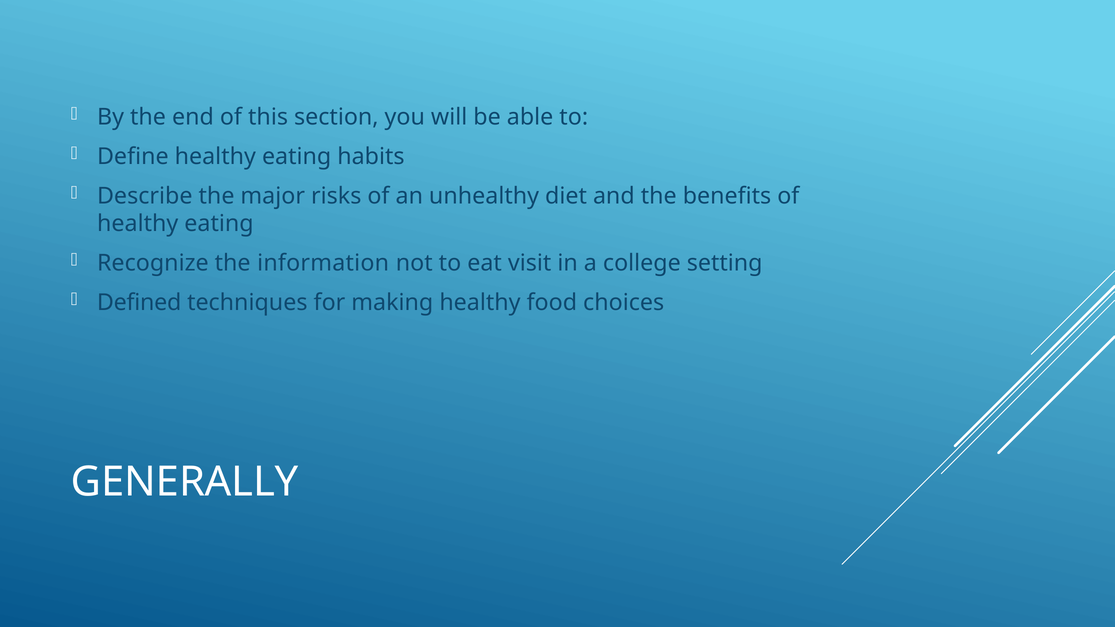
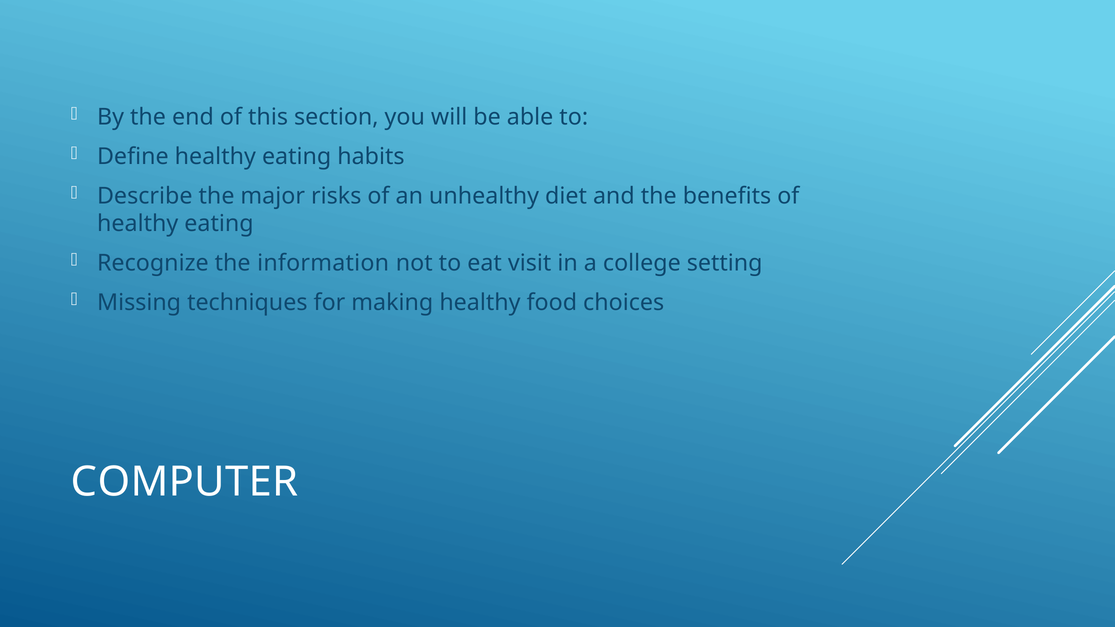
Defined: Defined -> Missing (139, 303)
GENERALLY: GENERALLY -> COMPUTER (185, 482)
